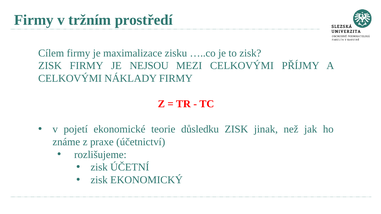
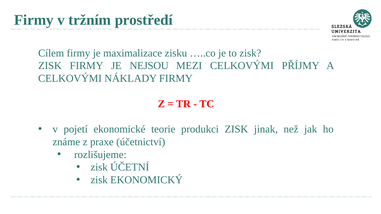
důsledku: důsledku -> produkci (200, 129)
